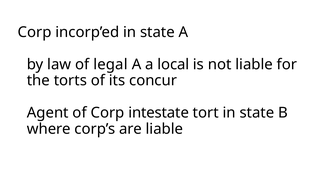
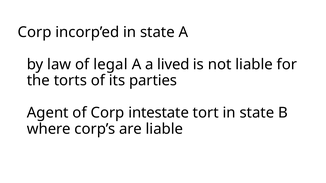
local: local -> lived (173, 65)
concur: concur -> parties (153, 81)
